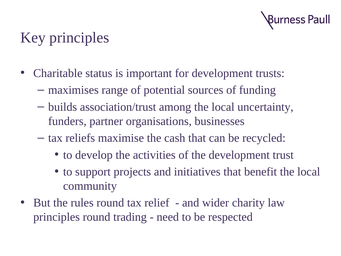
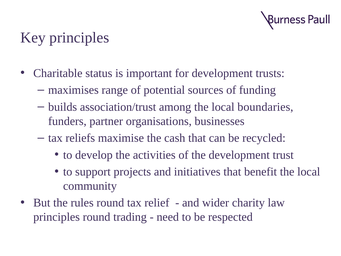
uncertainty: uncertainty -> boundaries (265, 107)
